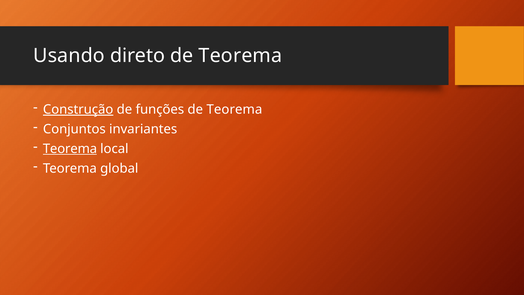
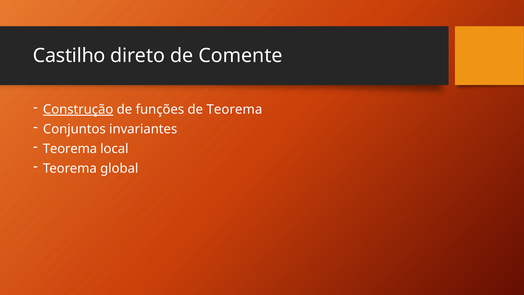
Usando: Usando -> Castilho (69, 55)
direto de Teorema: Teorema -> Comente (240, 55)
Teorema underline: present -> none (70, 149)
